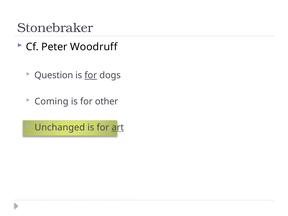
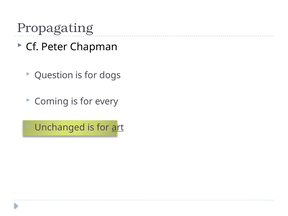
Stonebraker: Stonebraker -> Propagating (55, 28)
Woodruff: Woodruff -> Chapman (94, 47)
for underline: present -> none (91, 75)
other: other -> every (107, 101)
